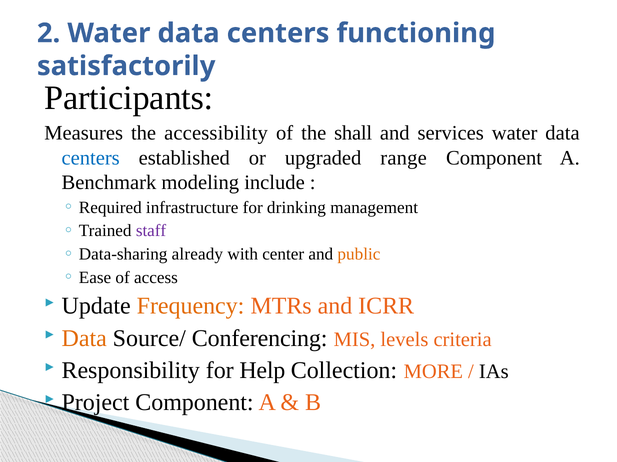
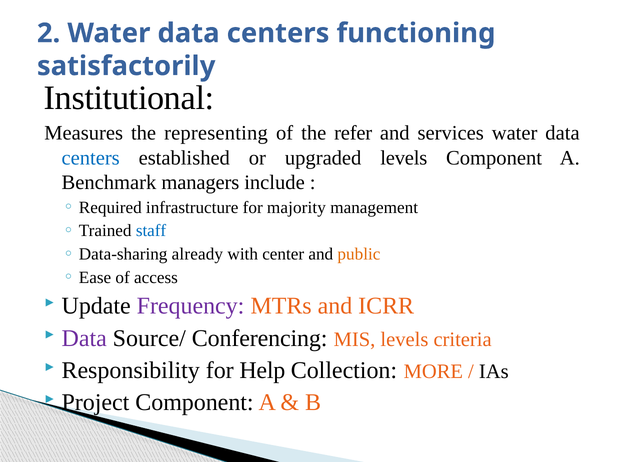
Participants: Participants -> Institutional (129, 98)
accessibility: accessibility -> representing (216, 133)
shall: shall -> refer (353, 133)
upgraded range: range -> levels (404, 158)
modeling: modeling -> managers (200, 183)
drinking: drinking -> majority (296, 208)
staff colour: purple -> blue (151, 231)
Frequency colour: orange -> purple (191, 306)
Data colour: orange -> purple (84, 339)
